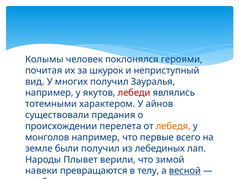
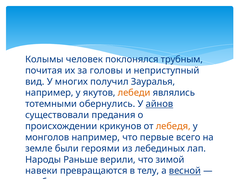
героями: героями -> трубным (182, 59)
шкурок: шкурок -> головы (106, 71)
лебеди colour: red -> orange (134, 93)
характером: характером -> обернулись (107, 104)
айнов underline: none -> present (159, 104)
перелета: перелета -> крикунов (121, 126)
были получил: получил -> героями (100, 149)
Плывет: Плывет -> Раньше (81, 160)
